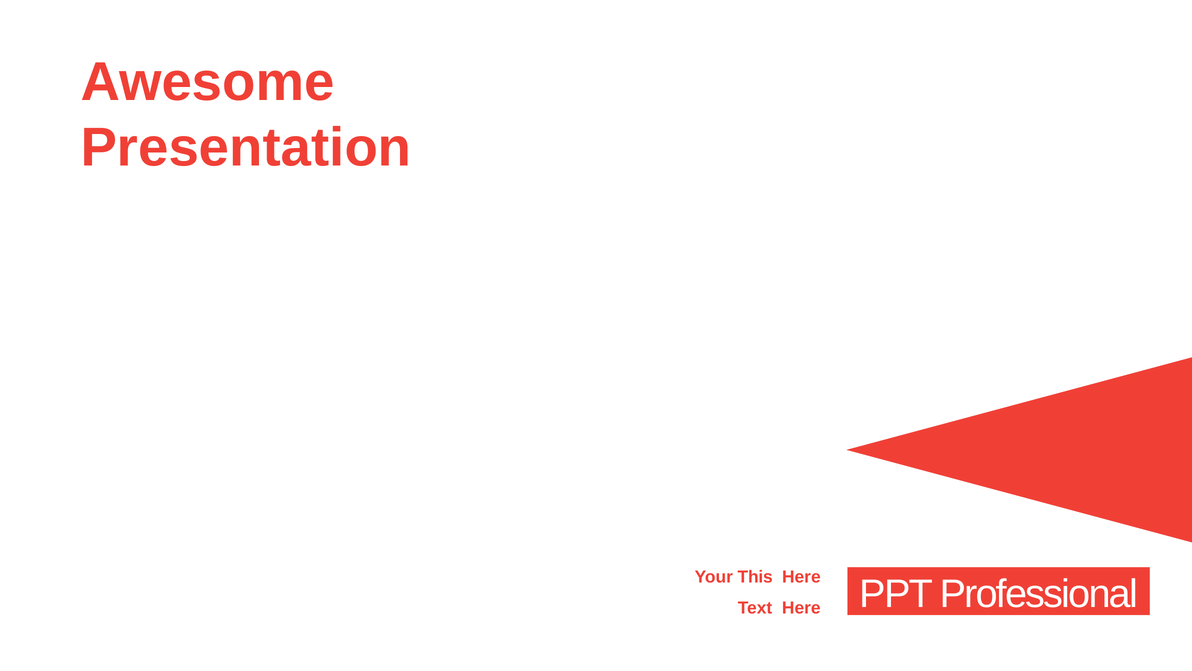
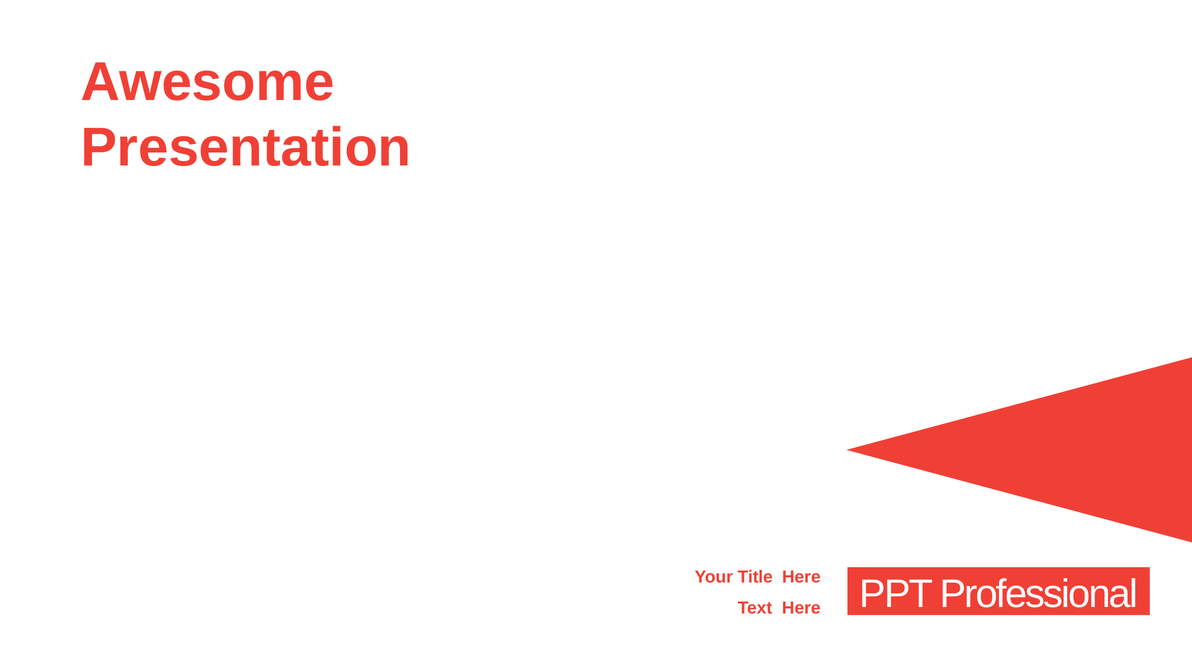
Your This: This -> Title (755, 577)
